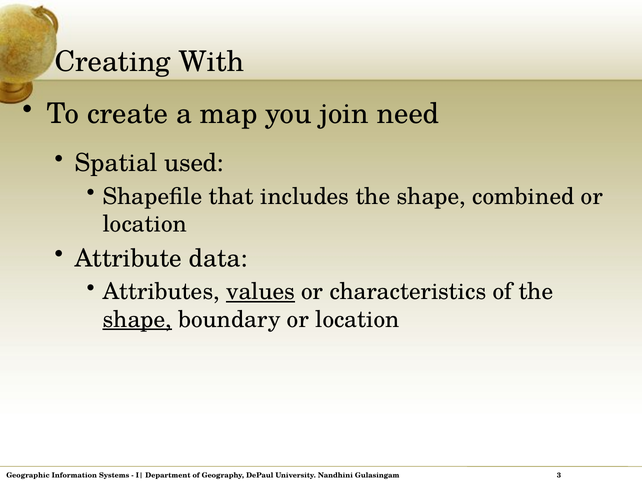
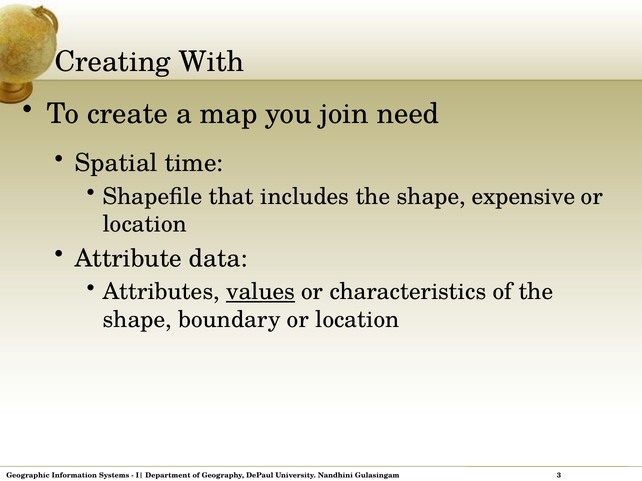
used: used -> time (194, 163)
combined: combined -> expensive (524, 197)
shape underline: present -> none (137, 320)
